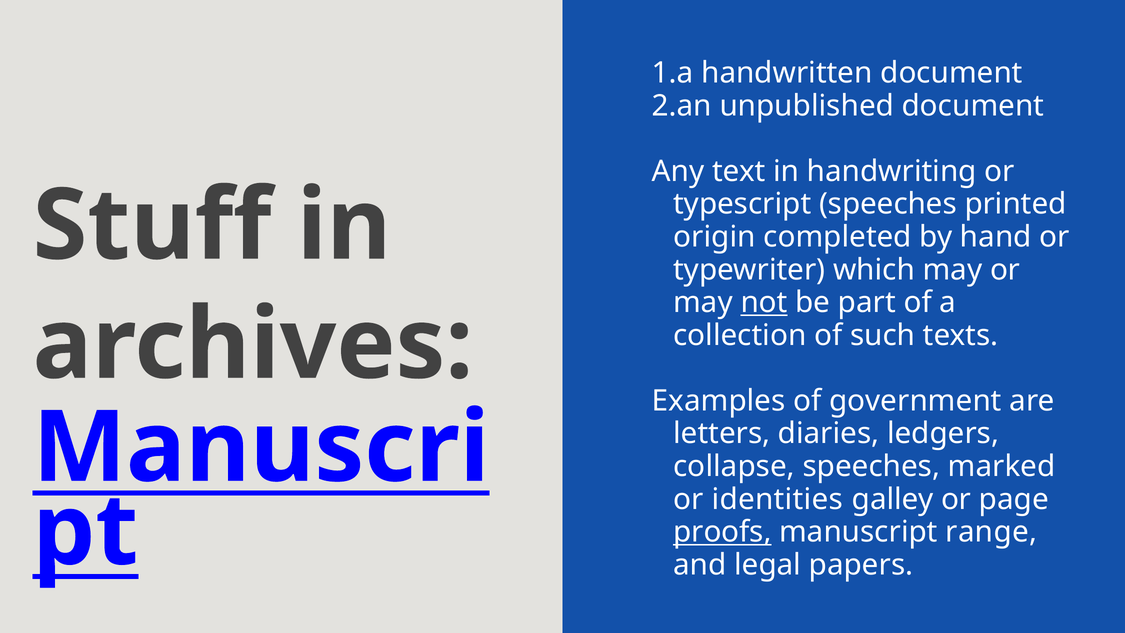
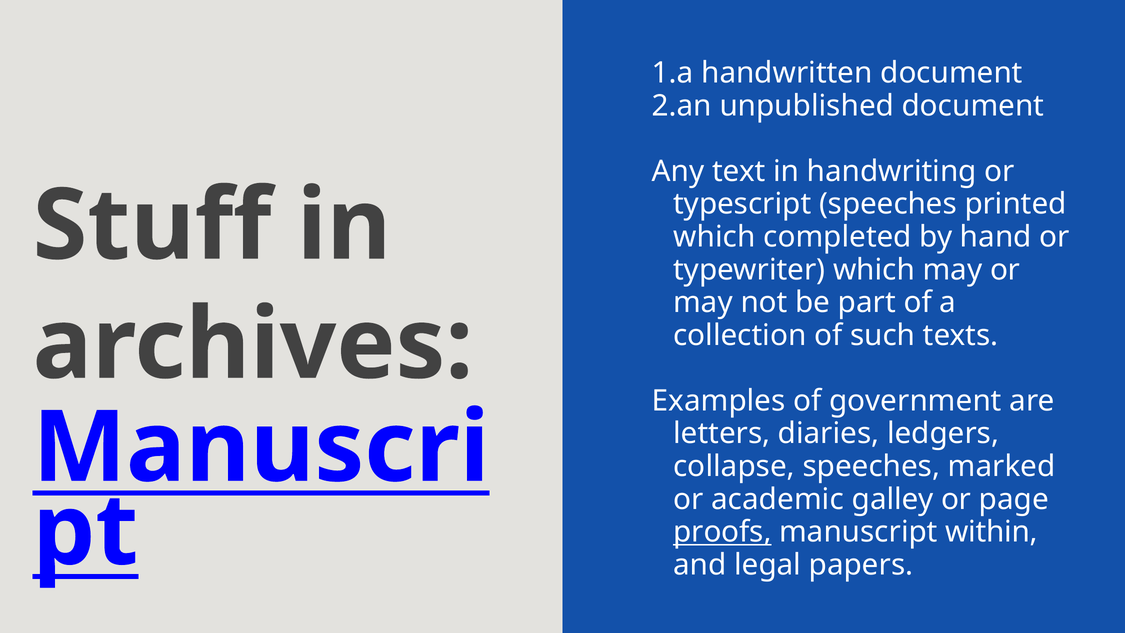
origin: origin -> which (714, 237)
not underline: present -> none (764, 302)
identities: identities -> academic (778, 499)
range: range -> within (992, 532)
